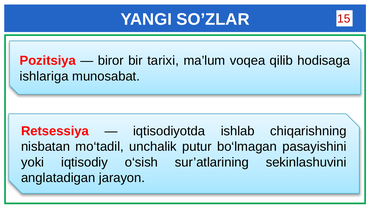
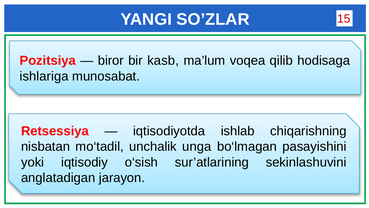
tarixi: tarixi -> kasb (163, 61)
putur: putur -> unga (197, 146)
